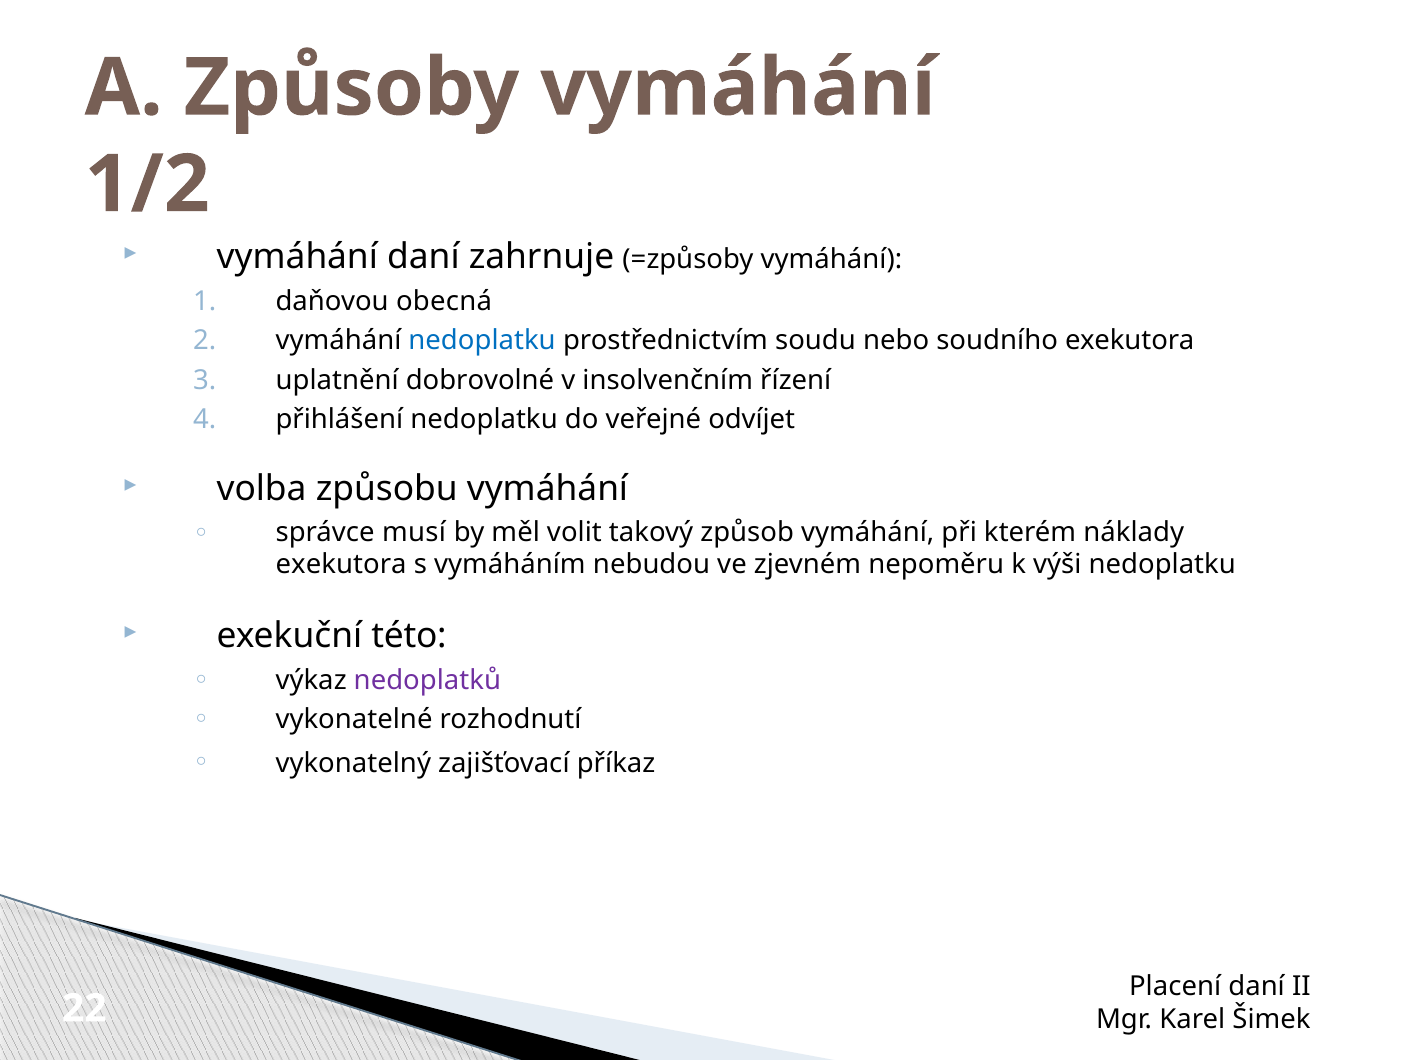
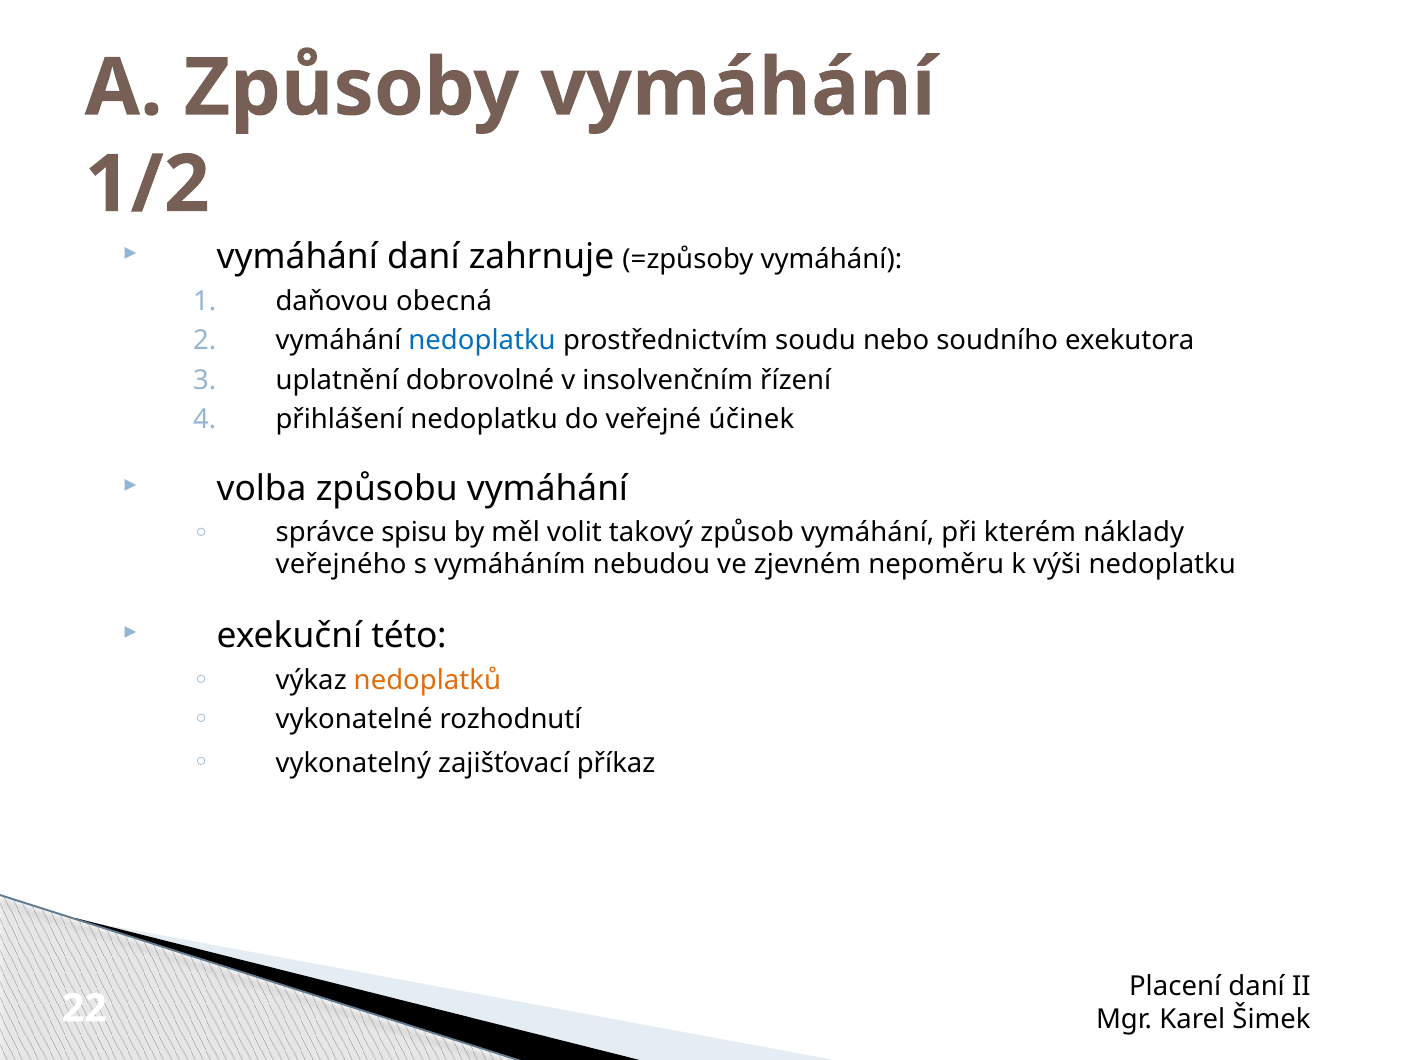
odvíjet: odvíjet -> účinek (751, 420)
musí: musí -> spisu (414, 533)
exekutora: exekutora -> veřejného (341, 564)
nedoplatků colour: purple -> orange (427, 680)
